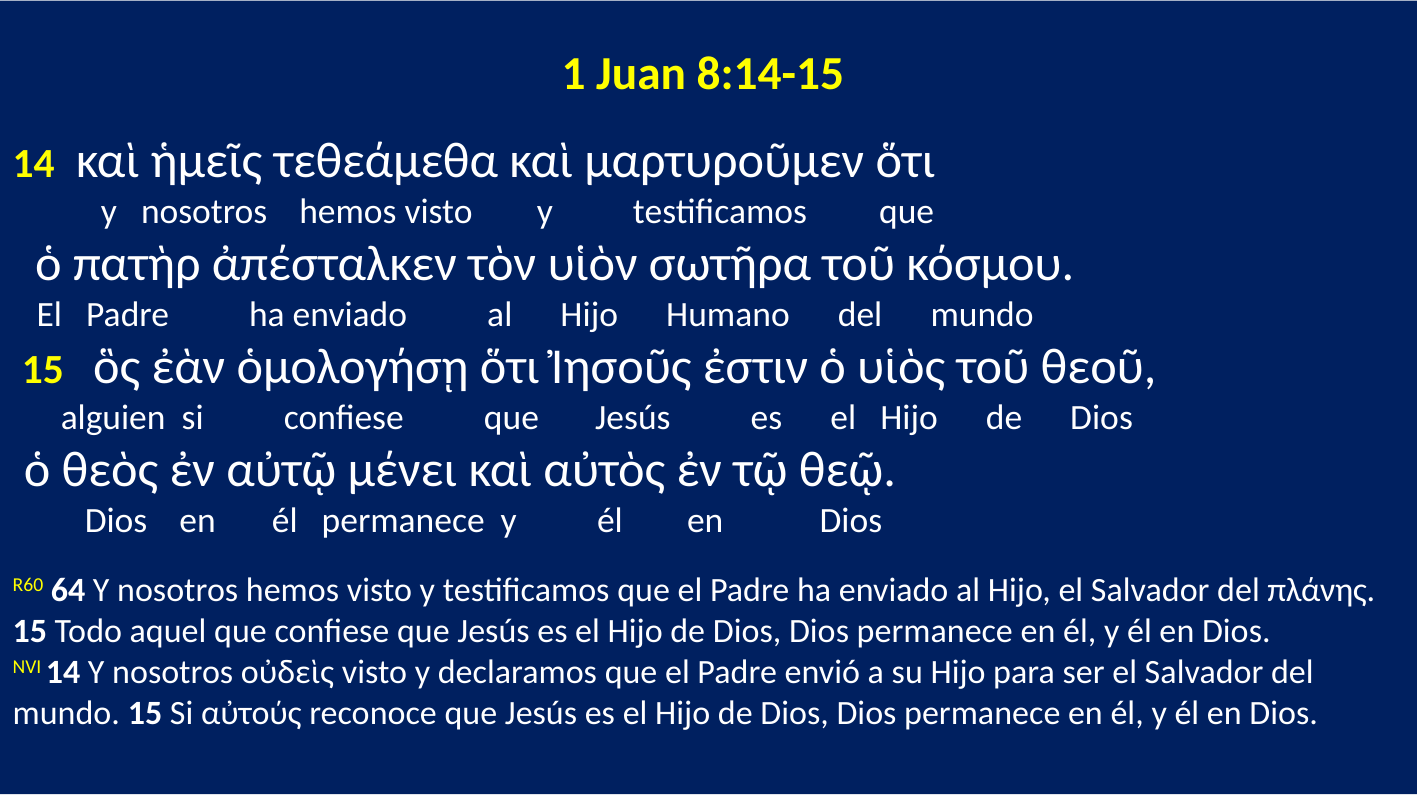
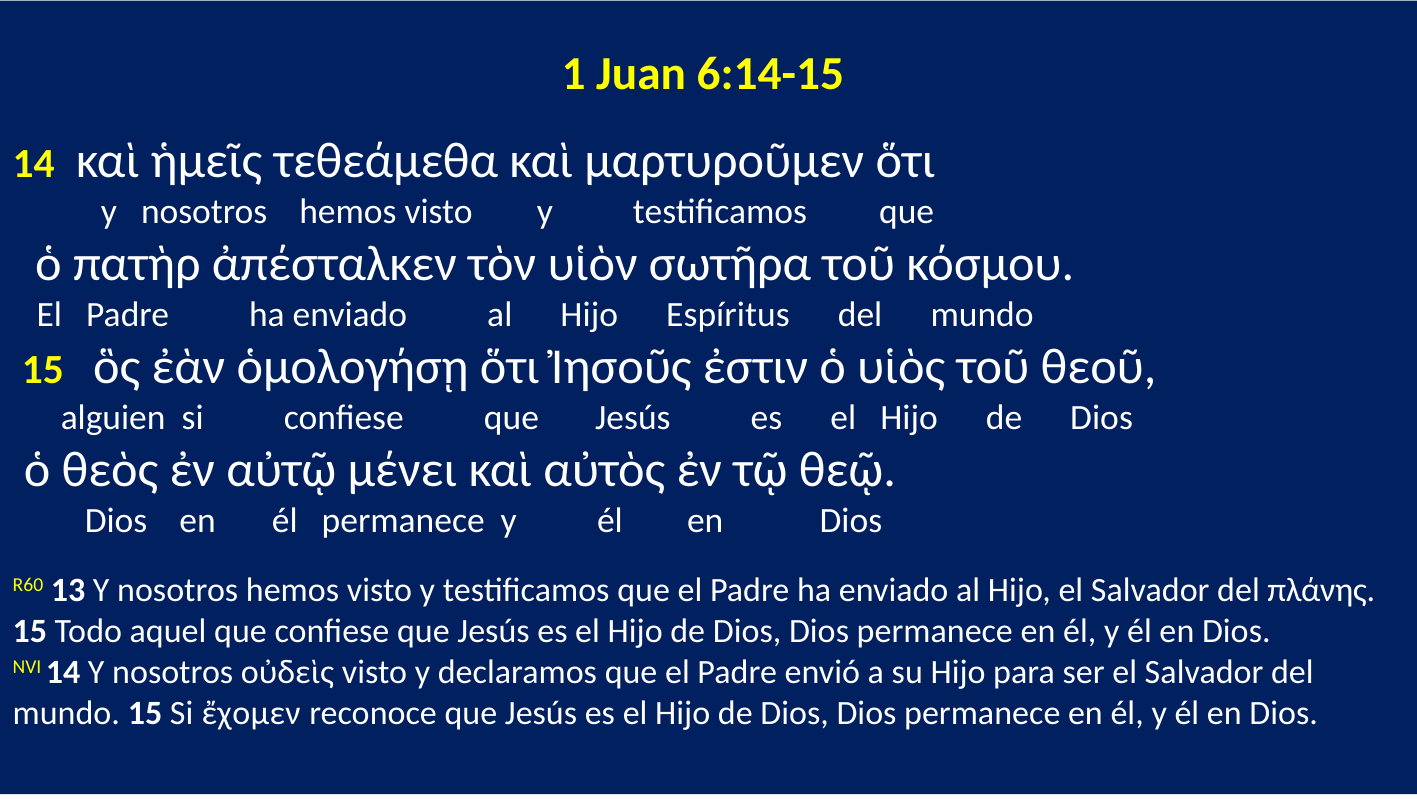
8:14-15: 8:14-15 -> 6:14-15 (770, 74)
Humano: Humano -> Espíritus (728, 315)
64: 64 -> 13 (68, 591)
αὐτούς: αὐτούς -> ἔχομεν (251, 713)
